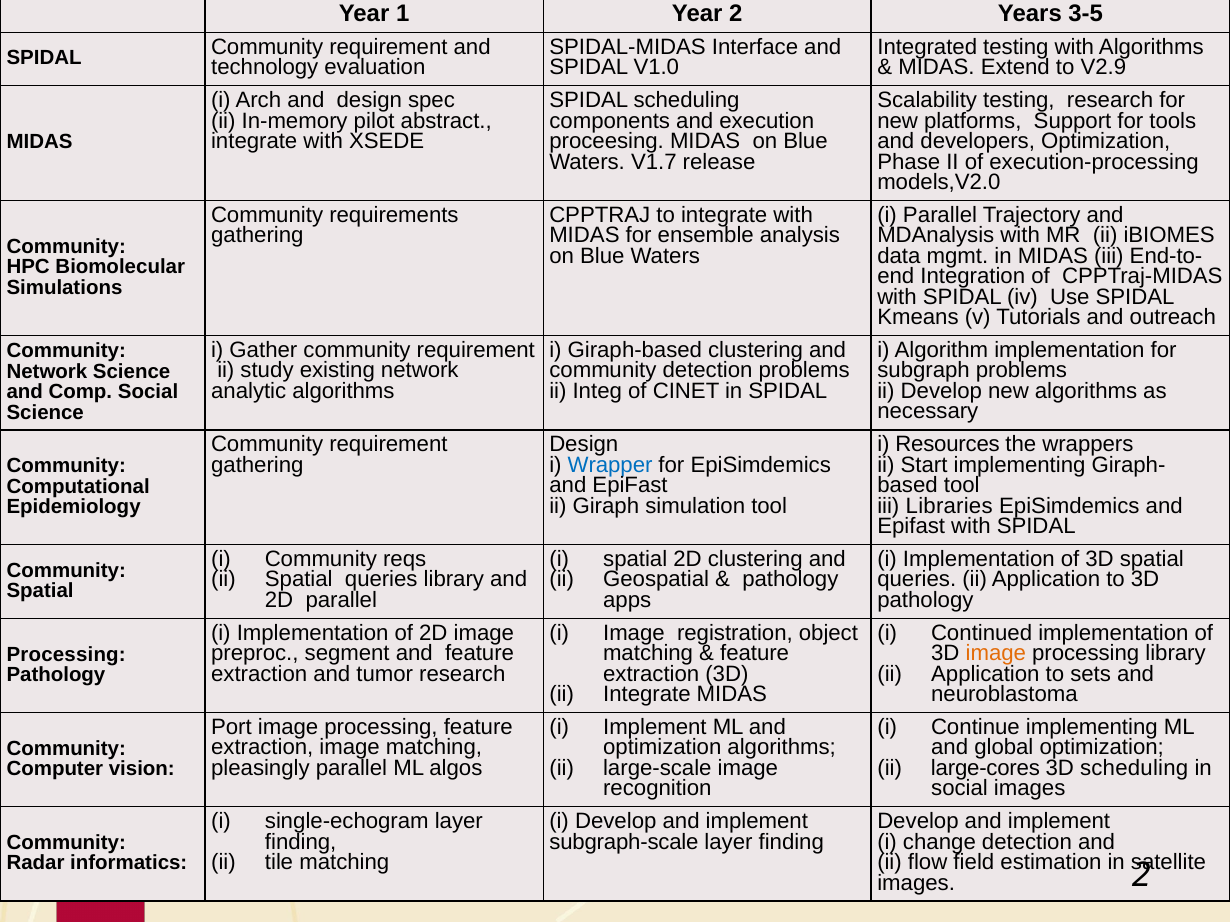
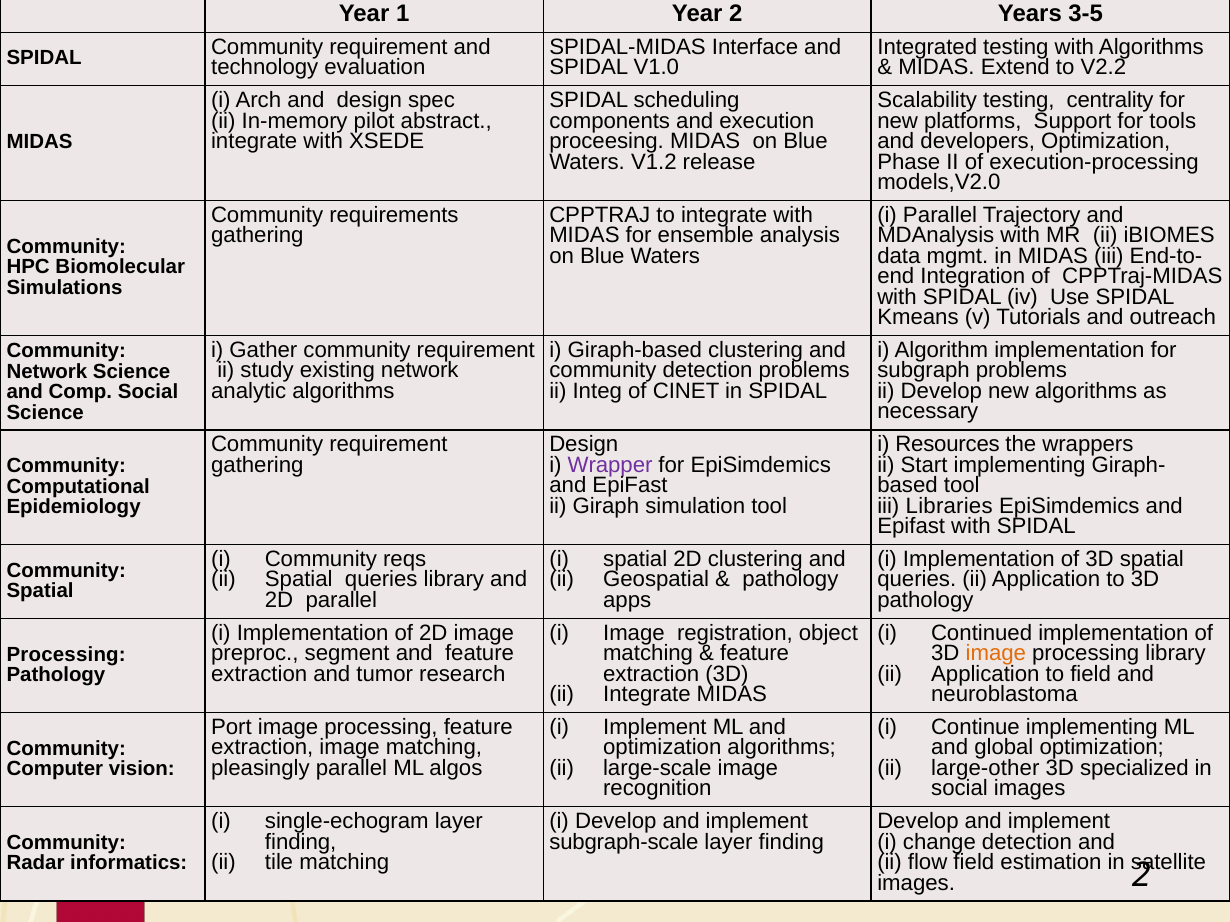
V2.9: V2.9 -> V2.2 (1103, 67)
testing research: research -> centrality (1110, 100)
V1.7: V1.7 -> V1.2 (654, 162)
Wrapper colour: blue -> purple (610, 465)
to sets: sets -> field (1091, 674)
large-cores: large-cores -> large-other (985, 768)
3D scheduling: scheduling -> specialized (1134, 768)
